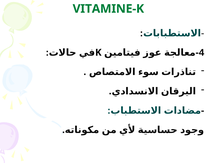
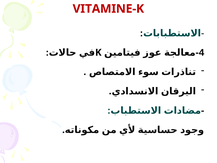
VITAMINE-K colour: green -> red (108, 9)
